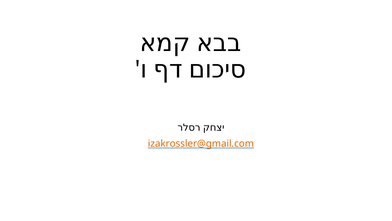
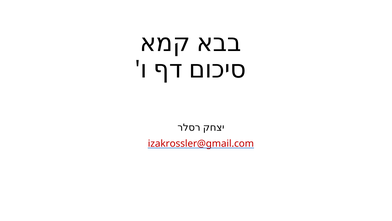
izakrossler@gmail.com colour: orange -> red (201, 143)
